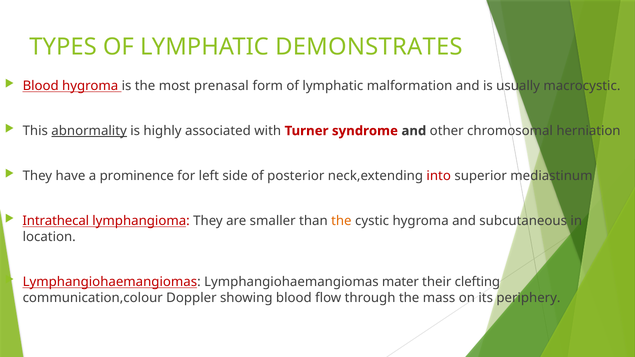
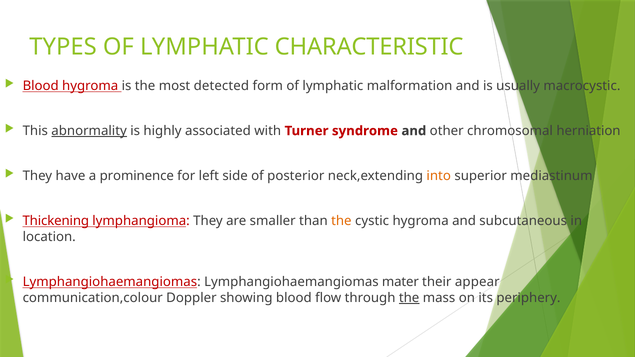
DEMONSTRATES: DEMONSTRATES -> CHARACTERISTIC (369, 47)
prenasal: prenasal -> detected (221, 86)
into colour: red -> orange (439, 176)
Intrathecal: Intrathecal -> Thickening (56, 221)
clefting: clefting -> appear (477, 282)
the underline: none -> present (409, 298)
